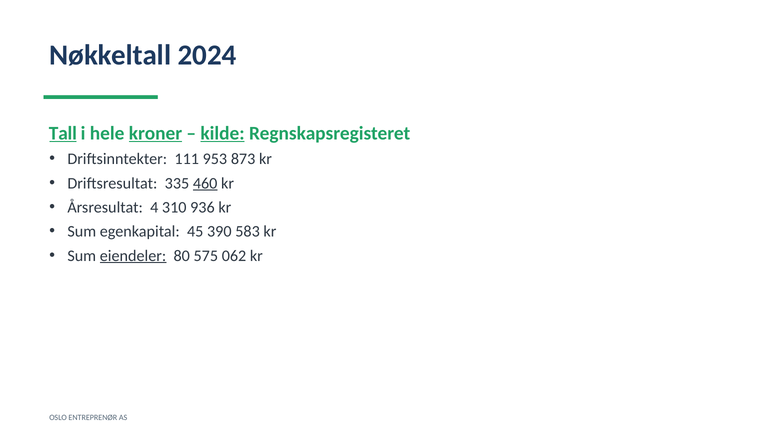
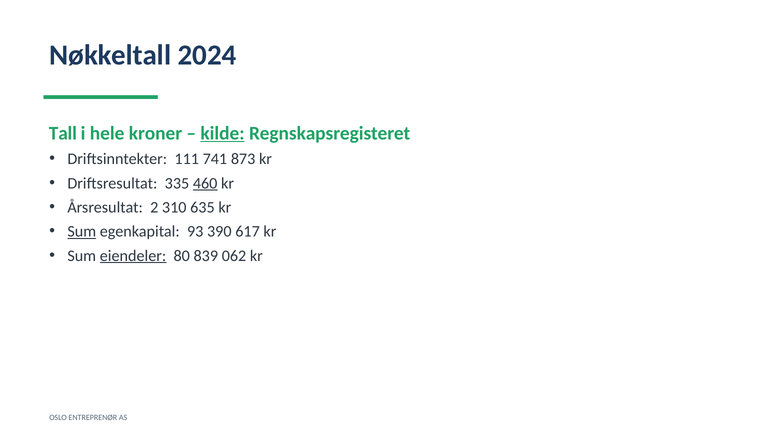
Tall underline: present -> none (63, 133)
kroner underline: present -> none (155, 133)
953: 953 -> 741 (215, 159)
4: 4 -> 2 (154, 208)
936: 936 -> 635 (202, 208)
Sum underline: none -> present (82, 232)
45: 45 -> 93 (195, 232)
583: 583 -> 617 (248, 232)
575: 575 -> 839 (206, 256)
